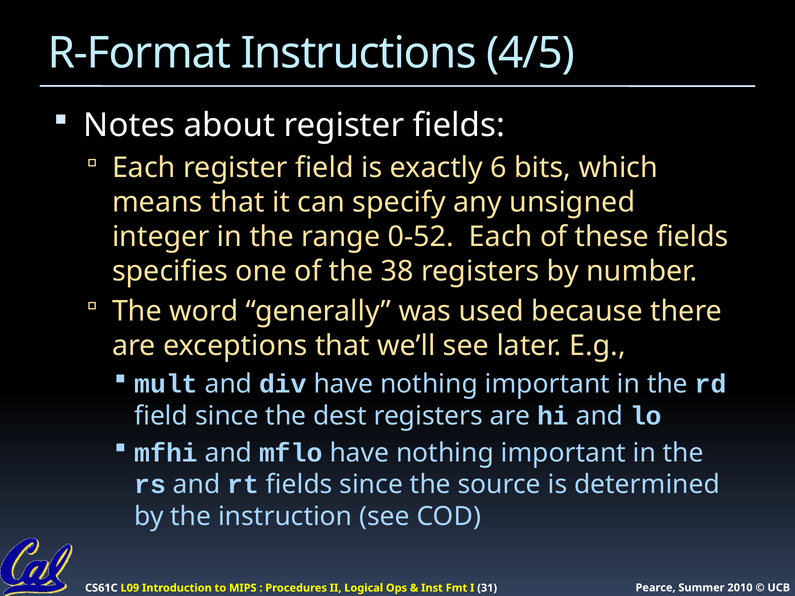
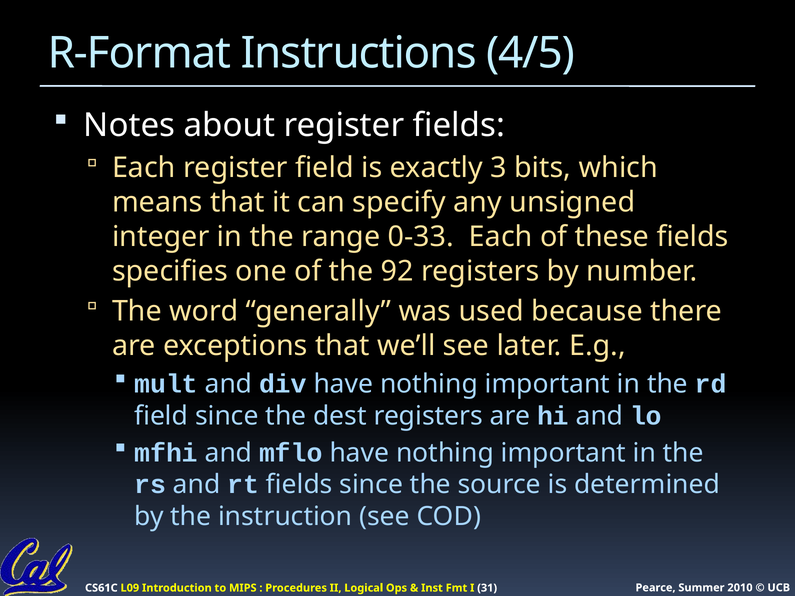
6: 6 -> 3 (499, 168)
0-52: 0-52 -> 0-33 (421, 237)
38: 38 -> 92 (397, 271)
